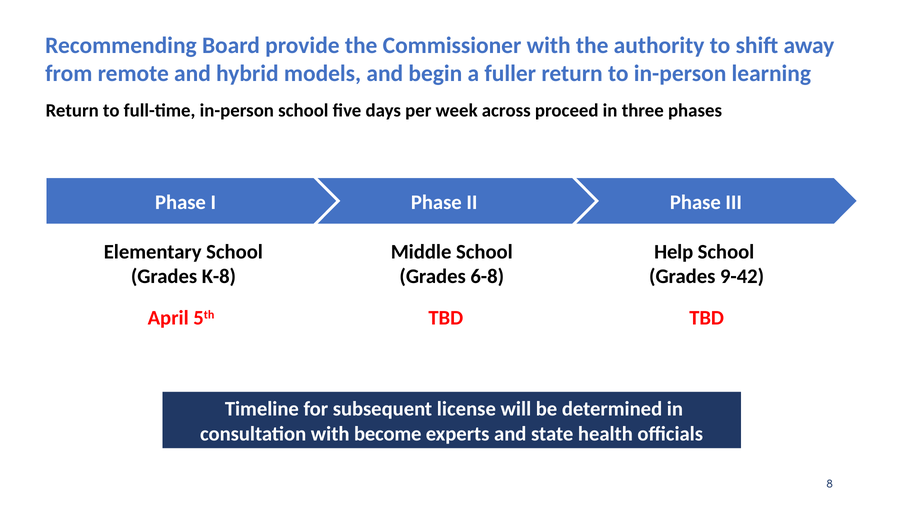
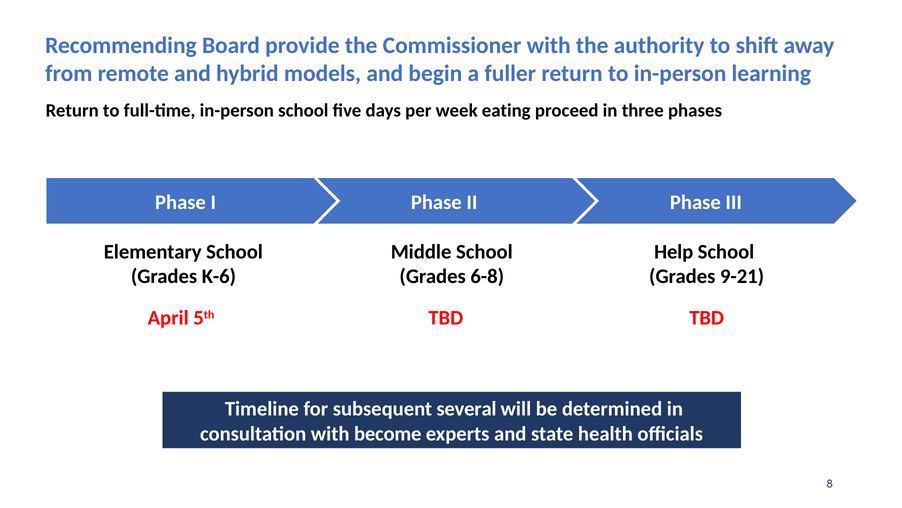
across: across -> eating (506, 111)
K-8: K-8 -> K-6 (219, 276)
9-42: 9-42 -> 9-21 (742, 276)
license: license -> several (466, 409)
